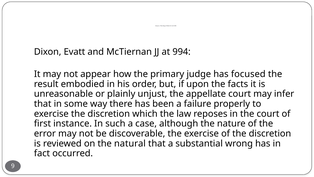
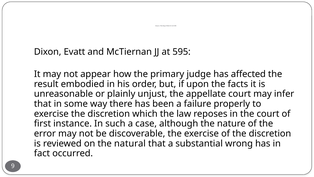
994: 994 -> 595 (182, 52)
focused: focused -> affected (248, 74)
